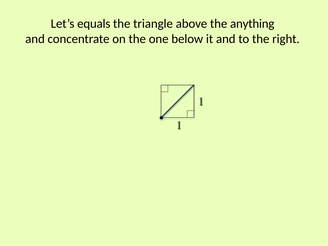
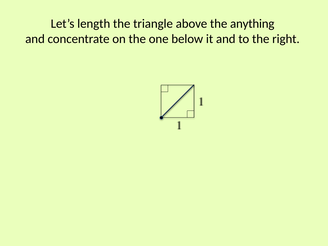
equals: equals -> length (94, 24)
